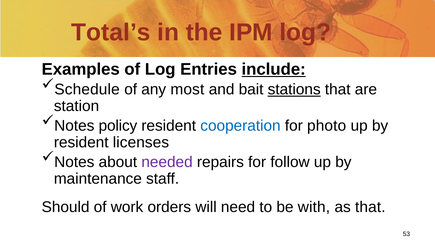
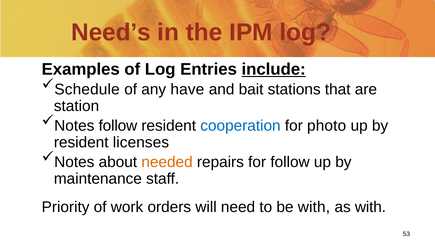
Total’s: Total’s -> Need’s (111, 32)
most: most -> have (187, 89)
stations underline: present -> none (294, 89)
Notes policy: policy -> follow (118, 126)
needed colour: purple -> orange (167, 162)
Should: Should -> Priority (66, 207)
as that: that -> with (370, 207)
